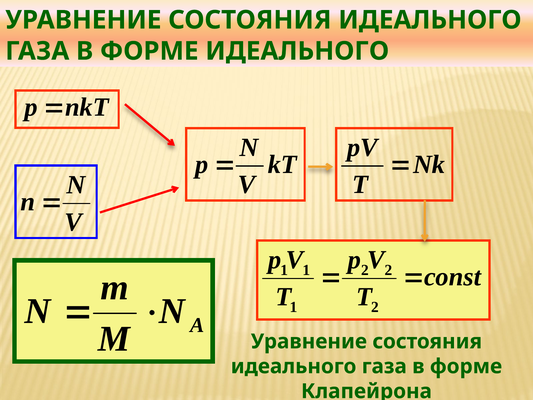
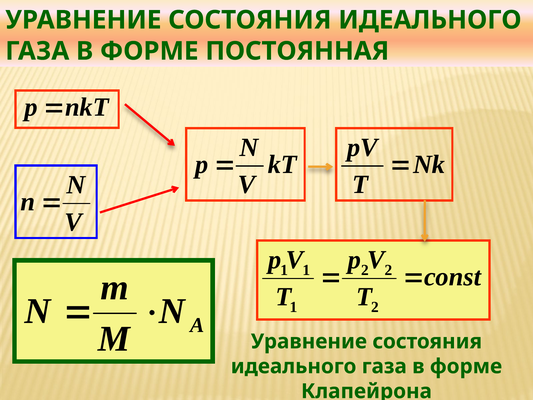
ФОРМЕ ИДЕАЛЬНОГО: ИДЕАЛЬНОГО -> ПОСТОЯННАЯ (297, 51)
